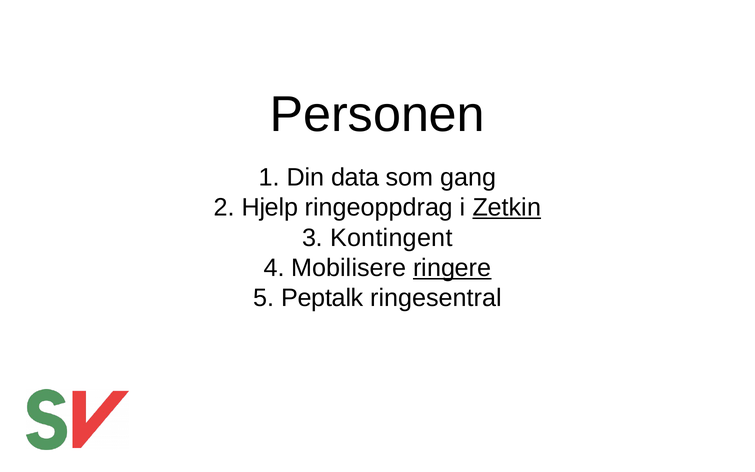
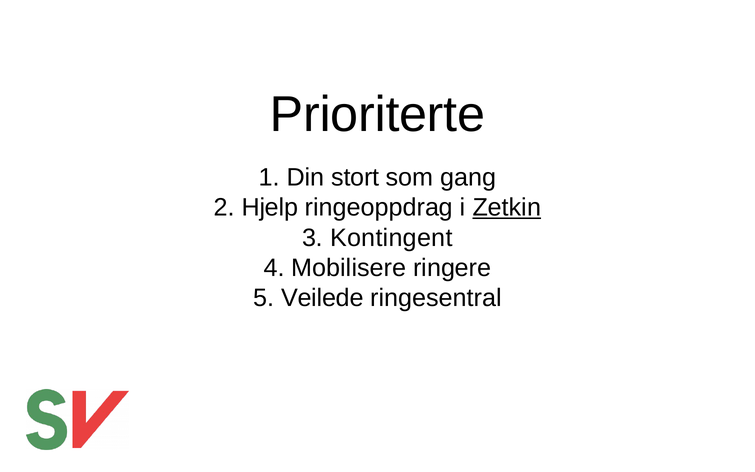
Personen: Personen -> Prioriterte (377, 114)
data: data -> stort (355, 177)
ringere underline: present -> none (452, 268)
Peptalk: Peptalk -> Veilede (322, 298)
